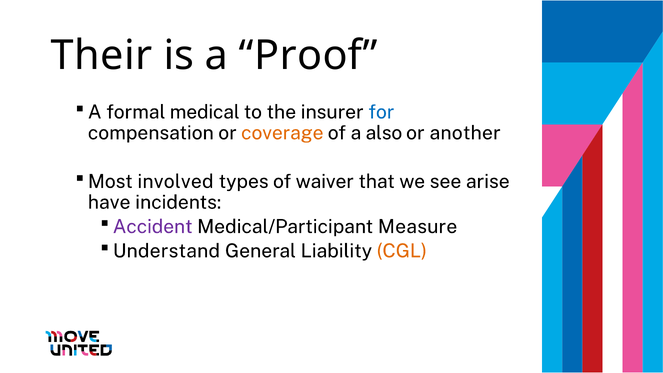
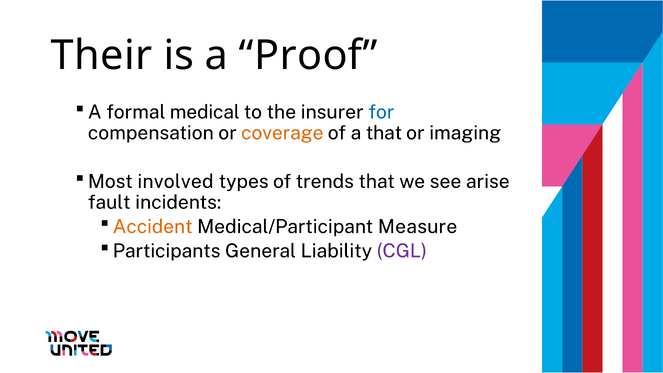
a also: also -> that (384, 133)
another: another -> imaging (465, 133)
waiver: waiver -> trends (325, 181)
have: have -> fault (109, 202)
Accident colour: purple -> orange (153, 227)
Understand: Understand -> Participants (167, 251)
CGL colour: orange -> purple (402, 251)
